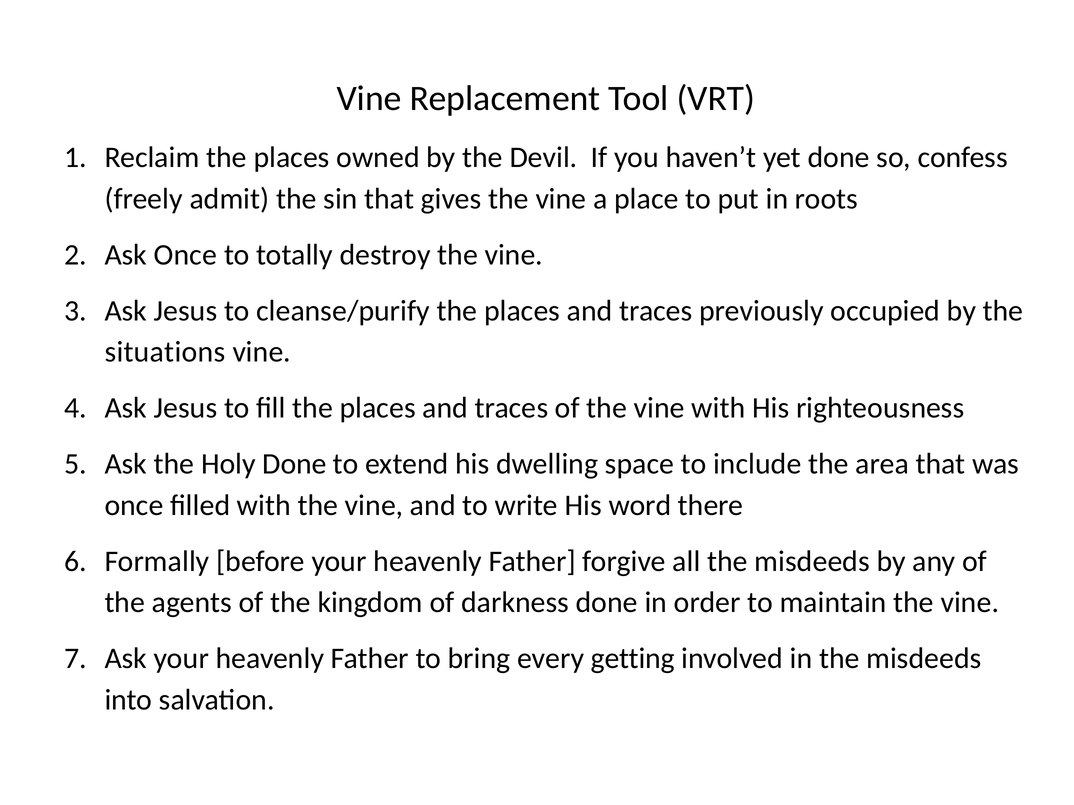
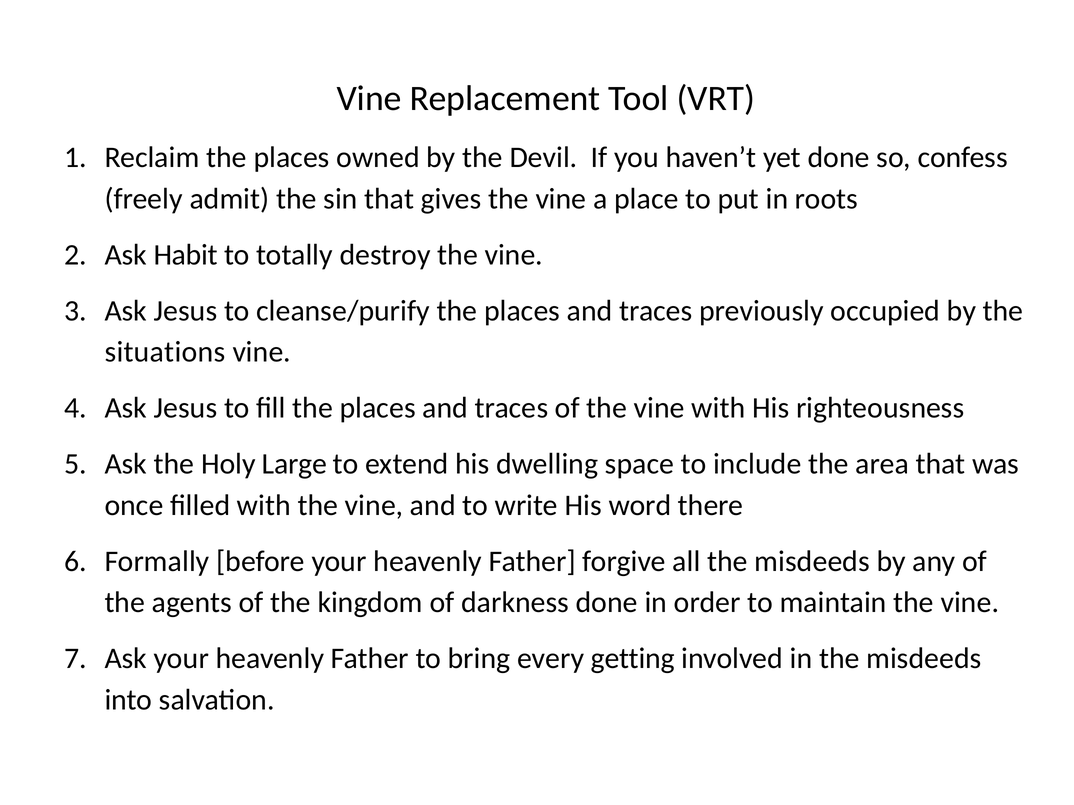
Ask Once: Once -> Habit (186, 255)
Holy Done: Done -> Large (294, 464)
